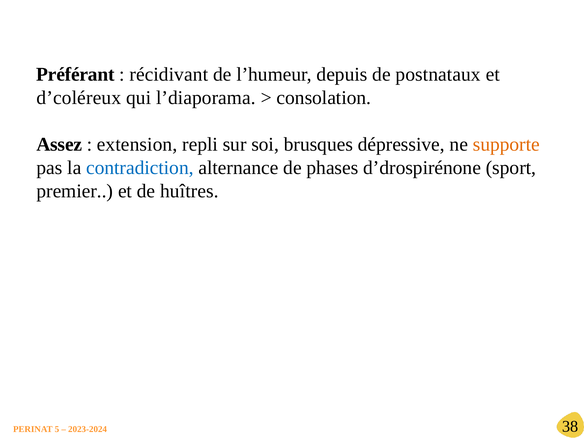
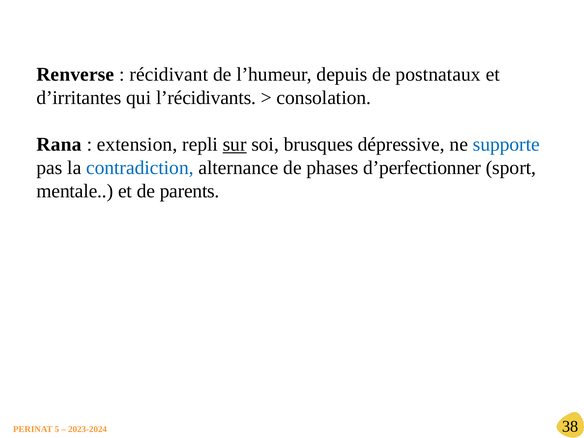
Préférant: Préférant -> Renverse (75, 74)
d’coléreux: d’coléreux -> d’irritantes (79, 98)
l’diaporama: l’diaporama -> l’récidivants (206, 98)
Assez: Assez -> Rana (59, 144)
sur underline: none -> present (235, 144)
supporte colour: orange -> blue (506, 144)
d’drospirénone: d’drospirénone -> d’perfectionner (422, 168)
premier: premier -> mentale (75, 191)
huîtres: huîtres -> parents (190, 191)
